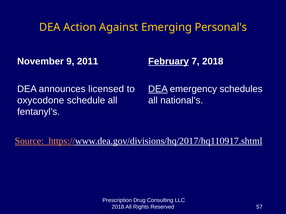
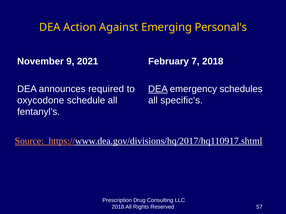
2011: 2011 -> 2021 (88, 62)
February underline: present -> none (169, 62)
licensed: licensed -> required (106, 89)
national’s: national’s -> specific’s (182, 101)
